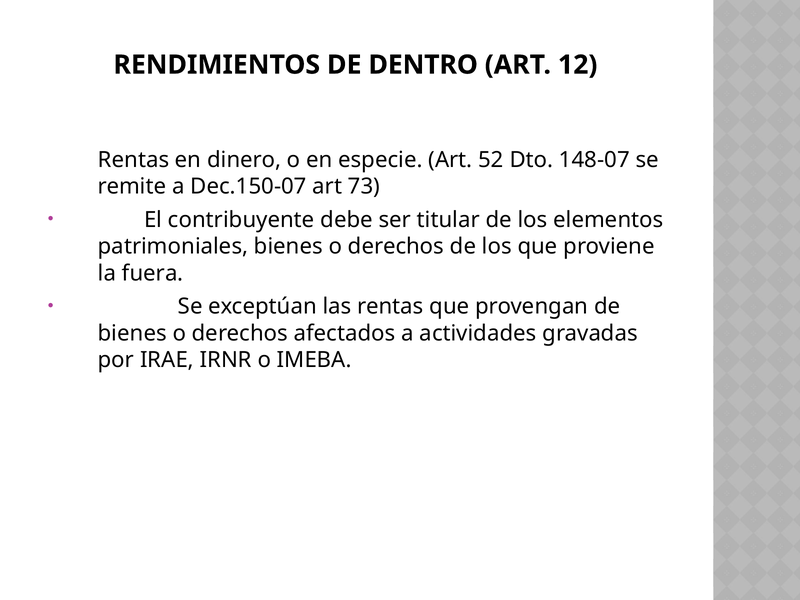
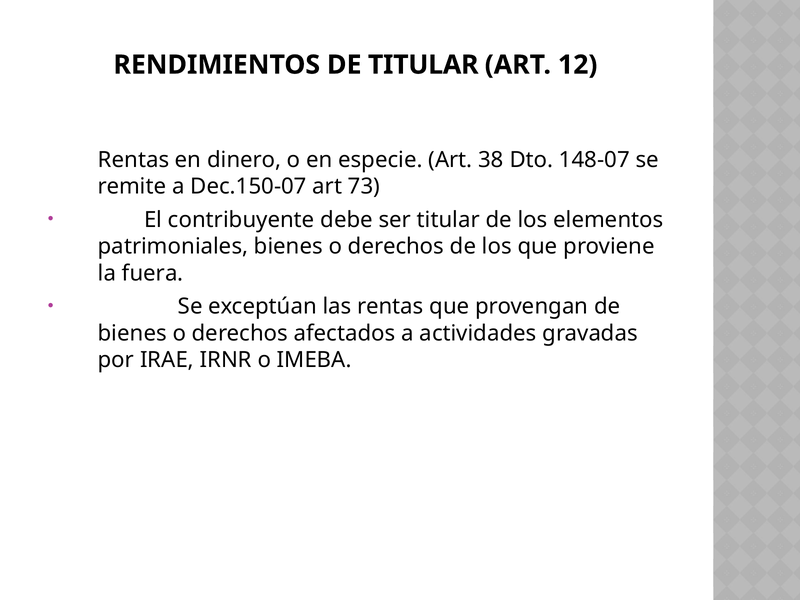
DE DENTRO: DENTRO -> TITULAR (423, 65)
52: 52 -> 38 (491, 160)
